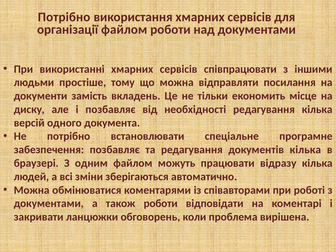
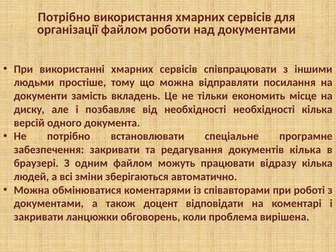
необхідності редагування: редагування -> необхідності (264, 109)
забезпечення позбавляє: позбавляє -> закривати (115, 150)
також роботи: роботи -> доцент (161, 203)
